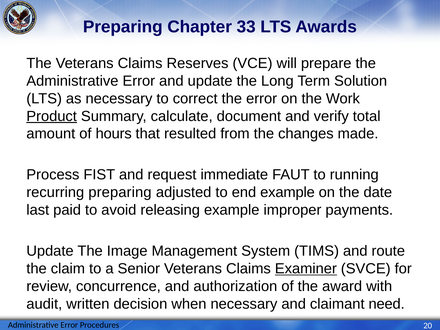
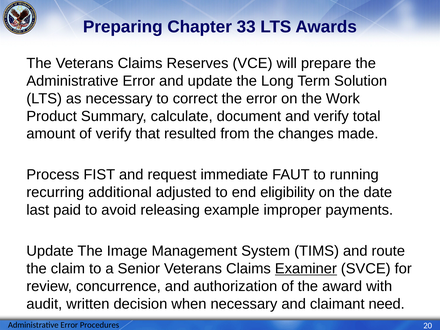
Product underline: present -> none (52, 116)
of hours: hours -> verify (114, 134)
recurring preparing: preparing -> additional (120, 192)
end example: example -> eligibility (287, 192)
